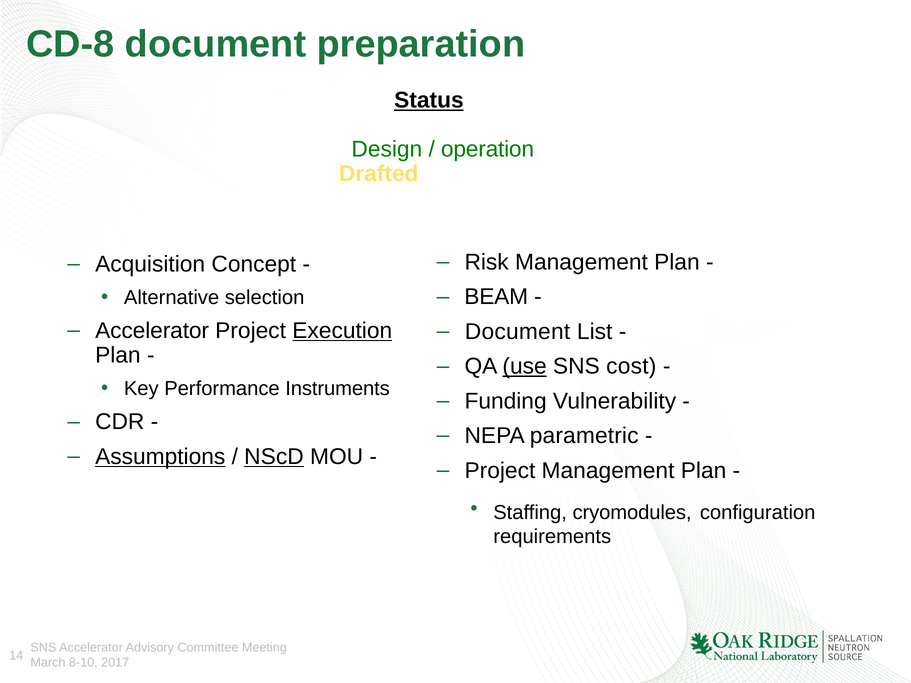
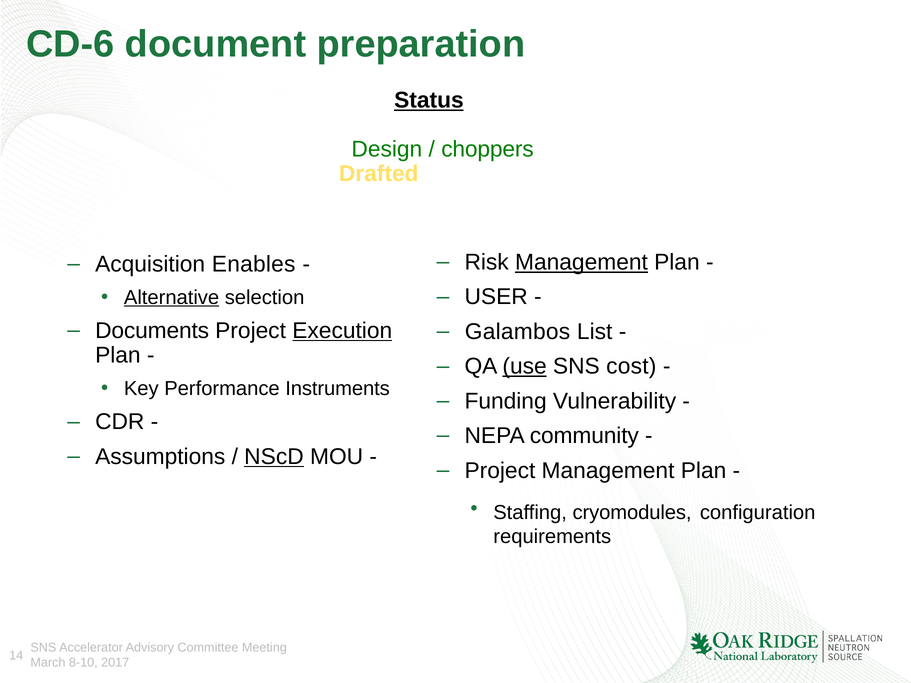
CD-8: CD-8 -> CD-6 (70, 44)
operation: operation -> choppers (487, 149)
Management underline: none -> present (581, 262)
Concept: Concept -> Enables (254, 264)
BEAM: BEAM -> USER (496, 297)
Alternative underline: none -> present (172, 298)
Accelerator: Accelerator -> Documents (152, 331)
Document: Document -> Galambos (518, 332)
parametric: parametric -> community (584, 436)
Assumptions underline: present -> none (160, 457)
